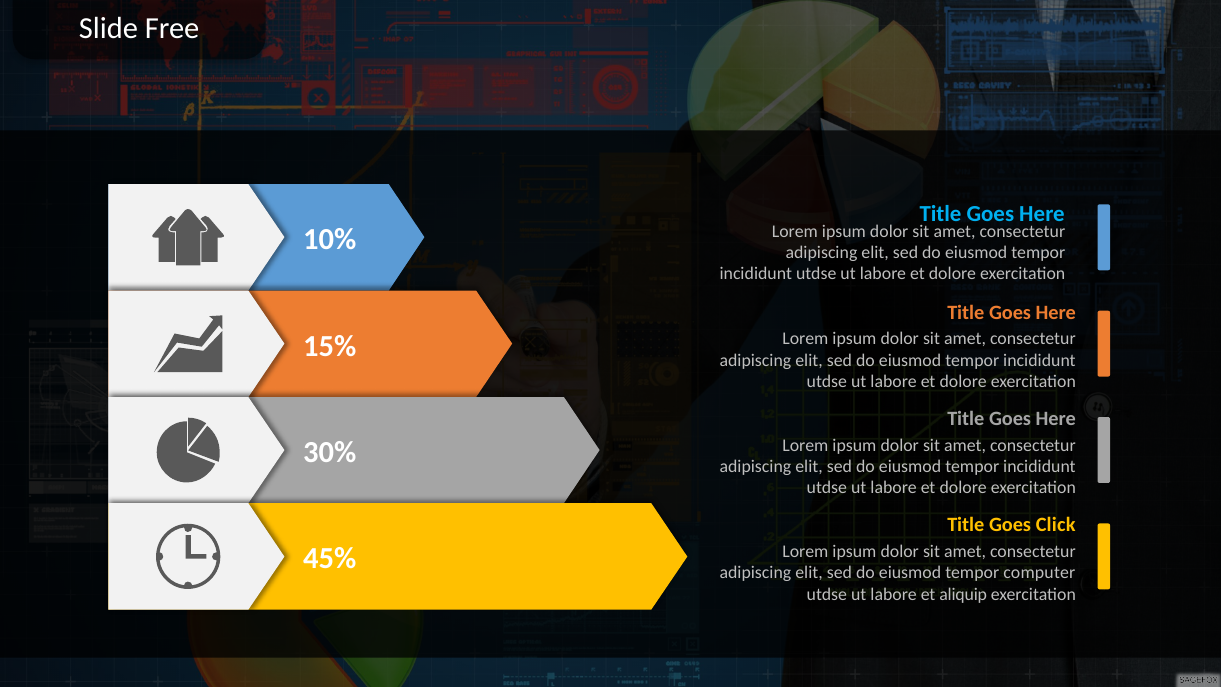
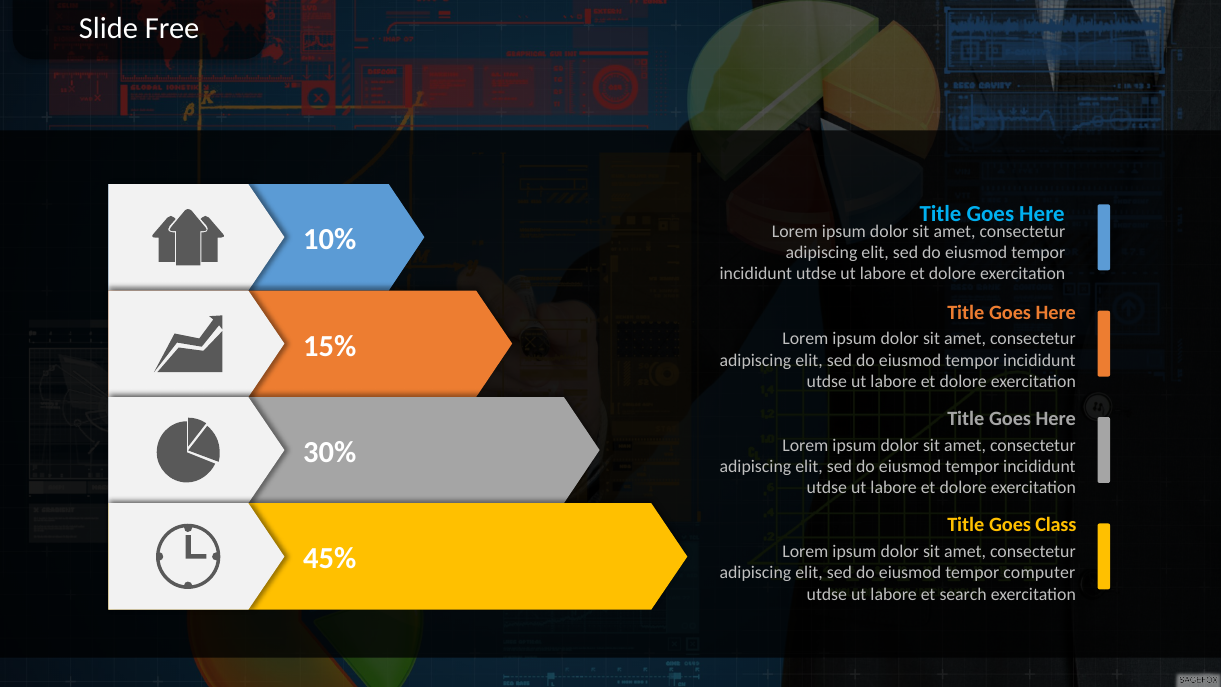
Click: Click -> Class (1056, 525)
aliquip: aliquip -> search (963, 594)
